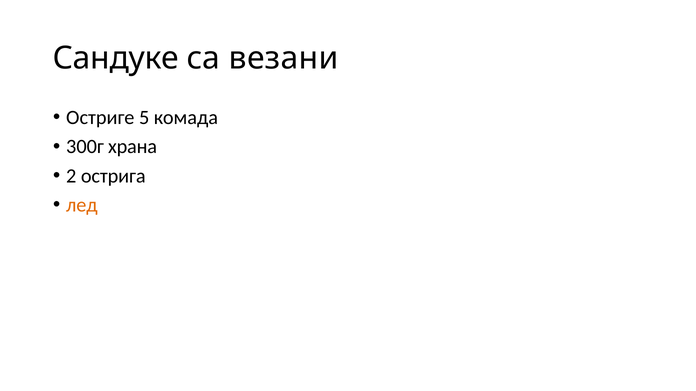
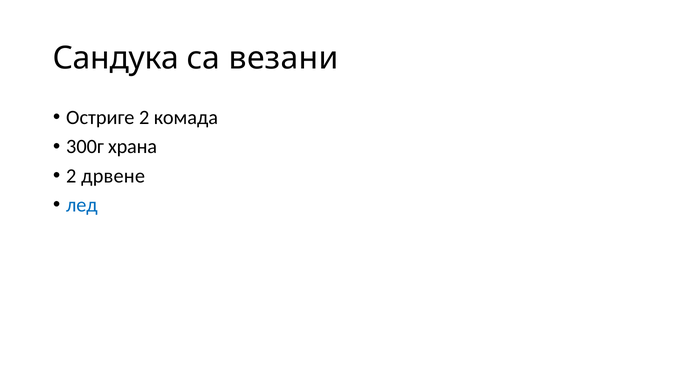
Сандуке: Сандуке -> Сандука (116, 58)
Остриге 5: 5 -> 2 (144, 118)
острига: острига -> дрвене (113, 176)
лед colour: orange -> blue (82, 205)
